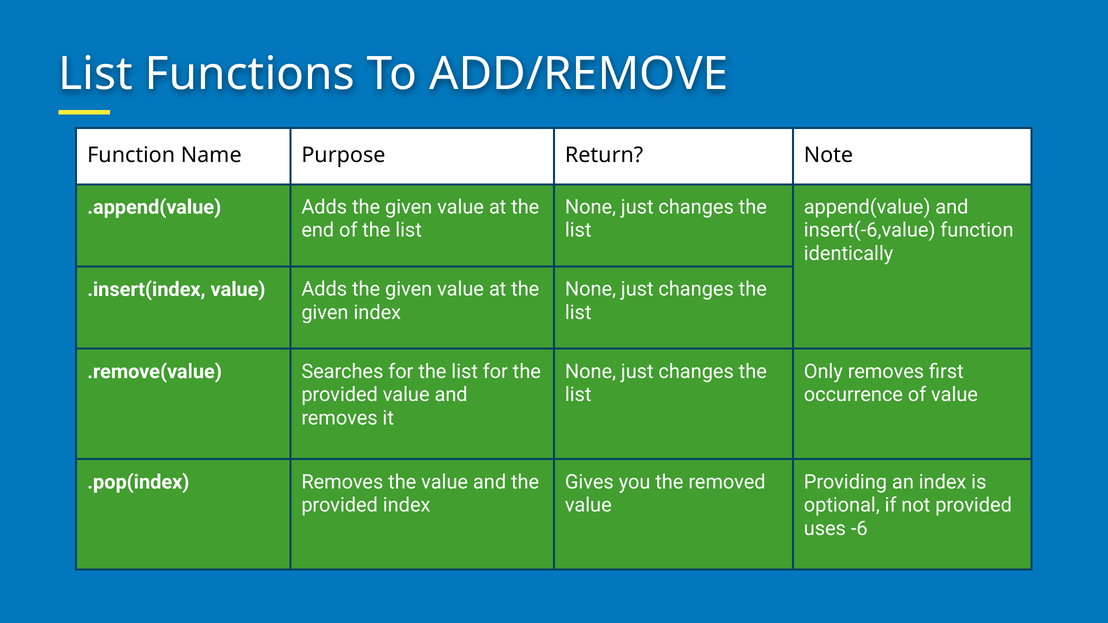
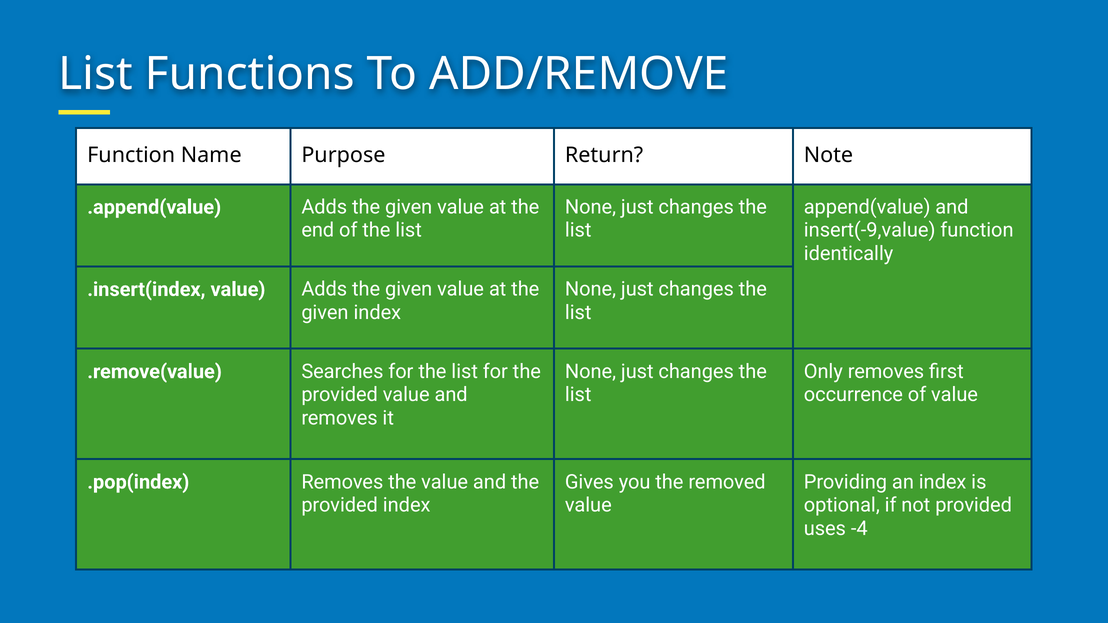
insert(-6,value: insert(-6,value -> insert(-9,value (870, 230)
-6: -6 -> -4 (859, 529)
